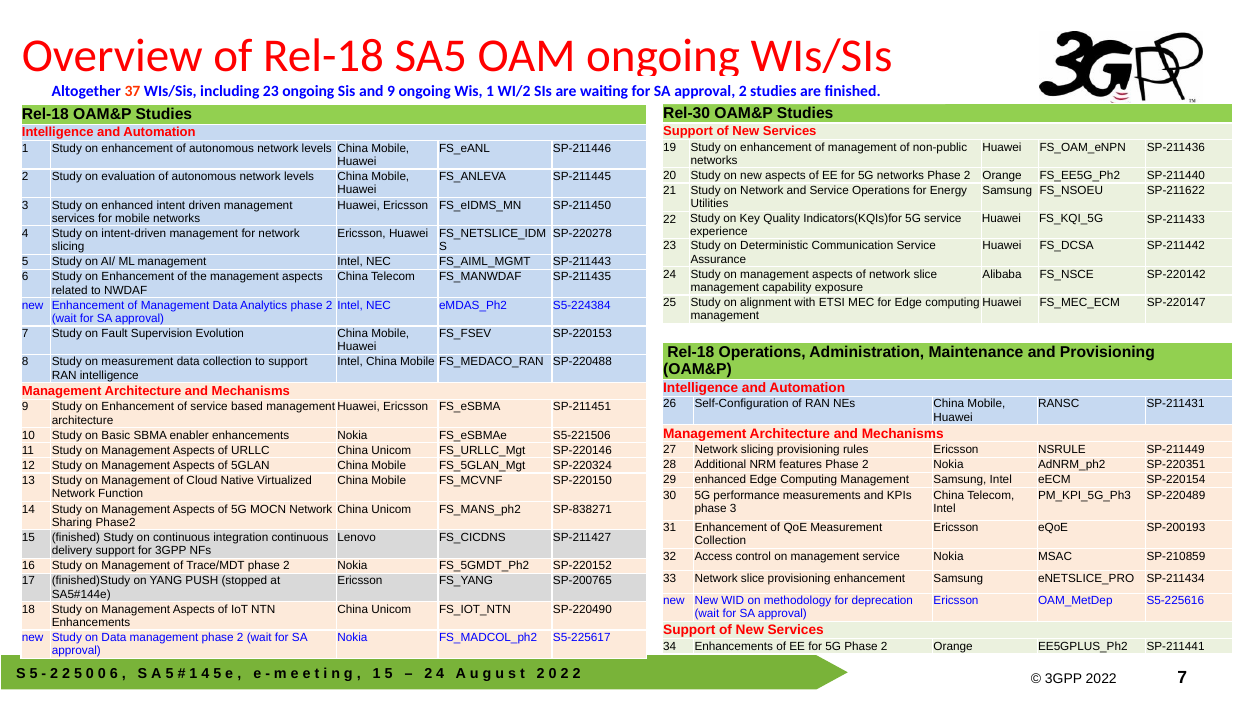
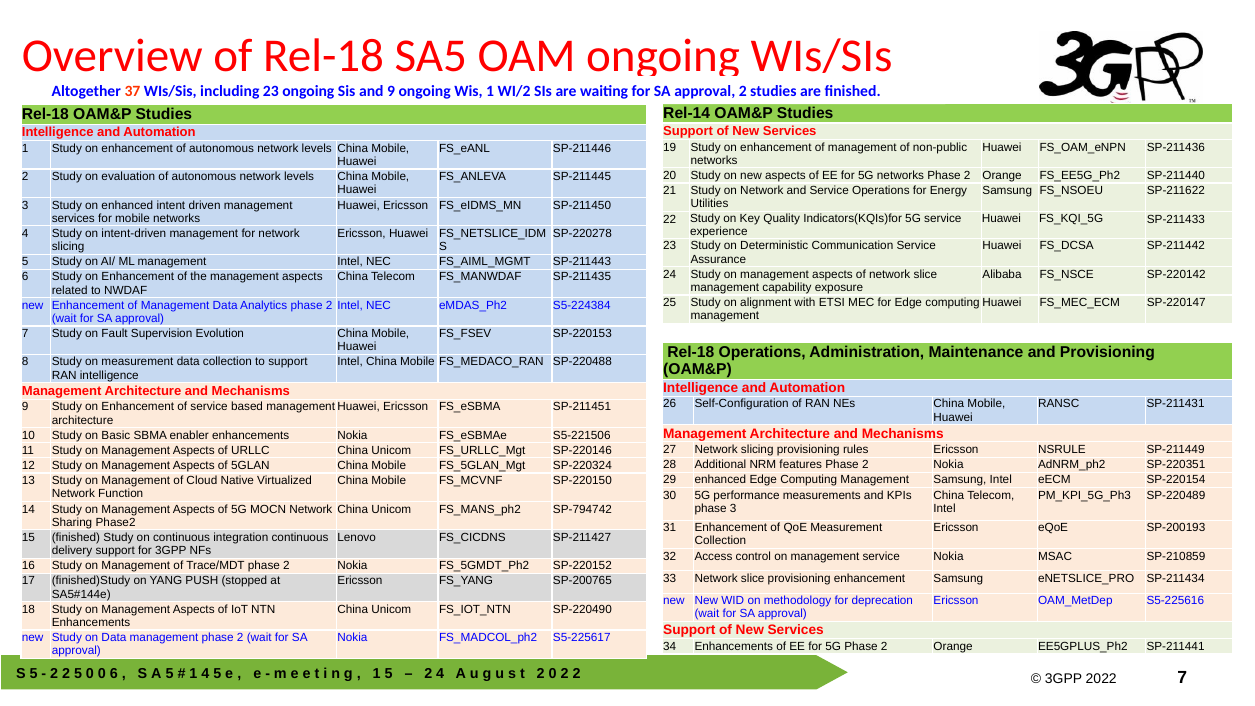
Rel-30: Rel-30 -> Rel-14 (687, 113)
SP-838271: SP-838271 -> SP-794742 (582, 509)
